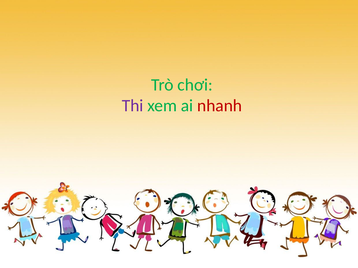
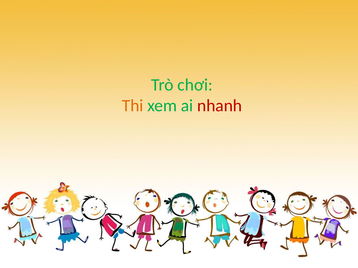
Thi colour: purple -> orange (133, 106)
